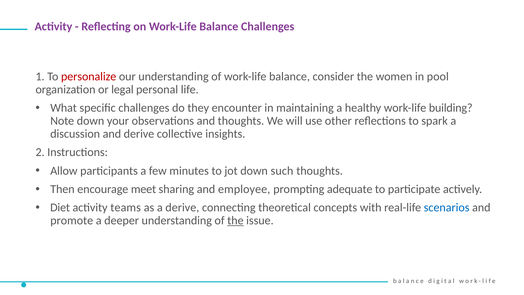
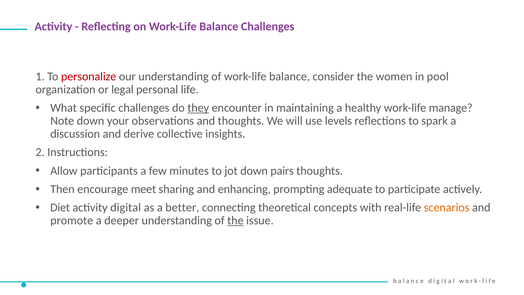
they underline: none -> present (198, 108)
building: building -> manage (451, 108)
other: other -> levels (338, 121)
such: such -> pairs (282, 171)
employee: employee -> enhancing (244, 189)
teams: teams -> digital (126, 207)
a derive: derive -> better (182, 207)
scenarios colour: blue -> orange (447, 207)
